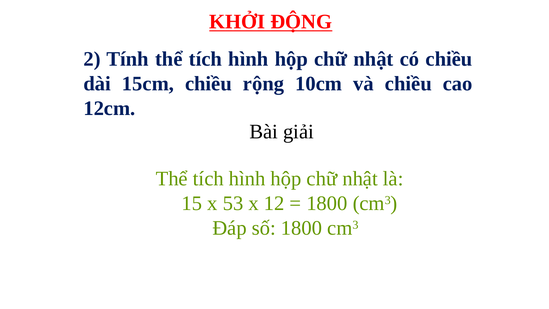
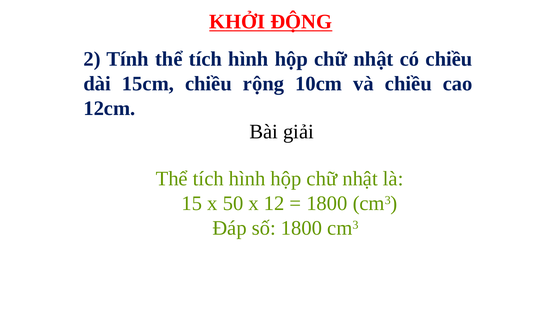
53: 53 -> 50 (233, 203)
